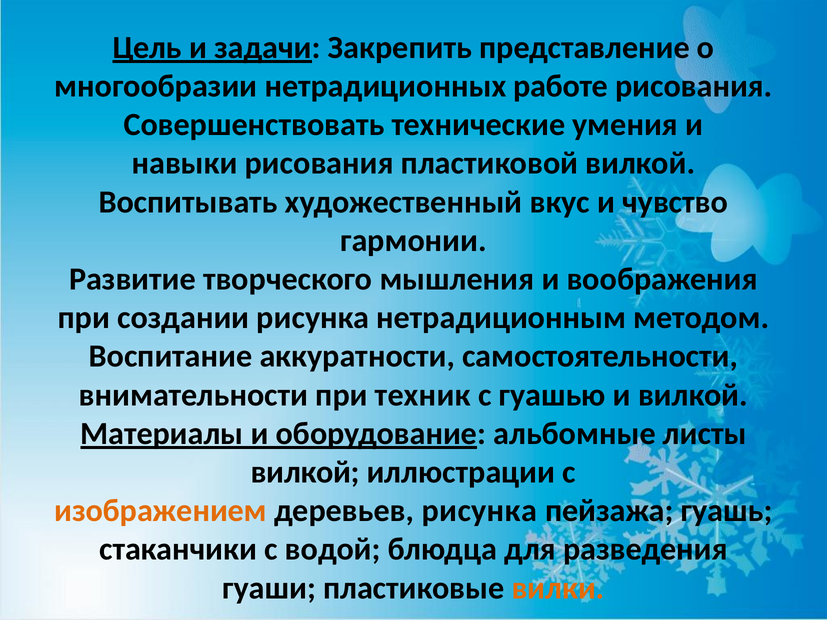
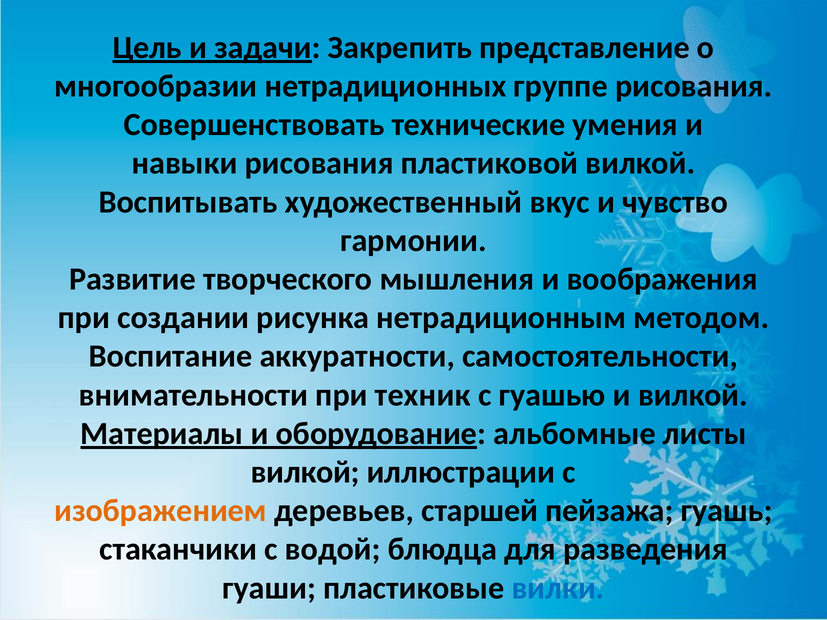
работе: работе -> группе (561, 86)
деревьев рисунка: рисунка -> старшей (480, 511)
вилки colour: orange -> blue (558, 588)
